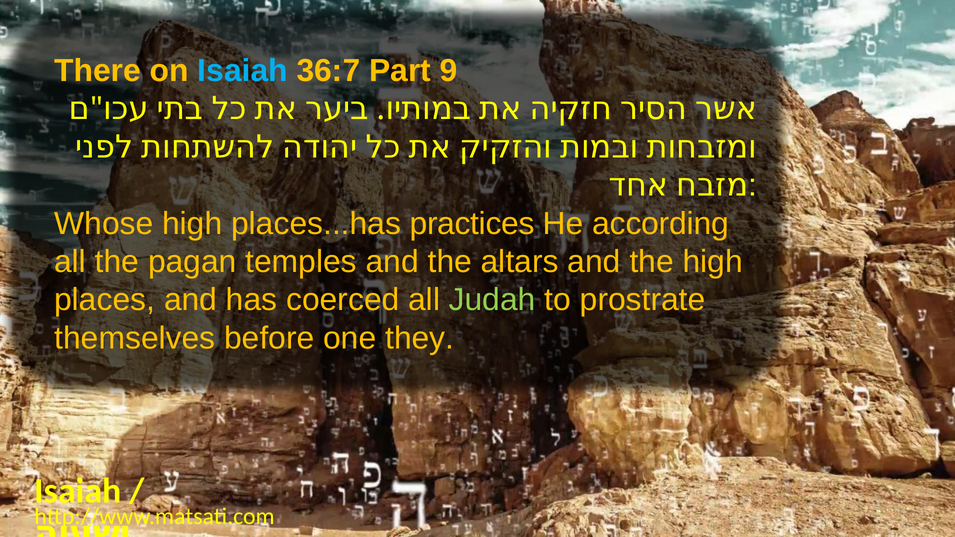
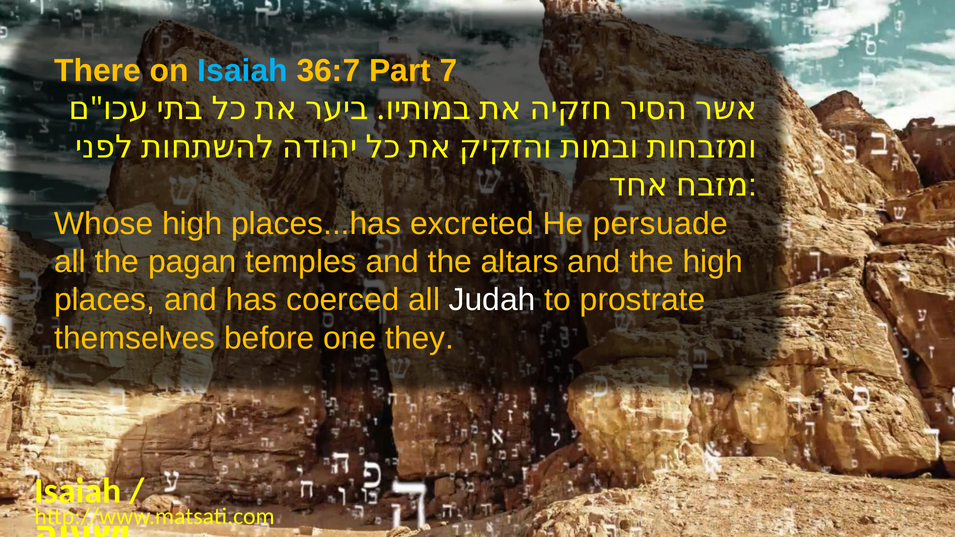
9: 9 -> 7 (449, 71)
practices: practices -> excreted (472, 224)
according: according -> persuade (660, 224)
Judah colour: light green -> white (492, 300)
